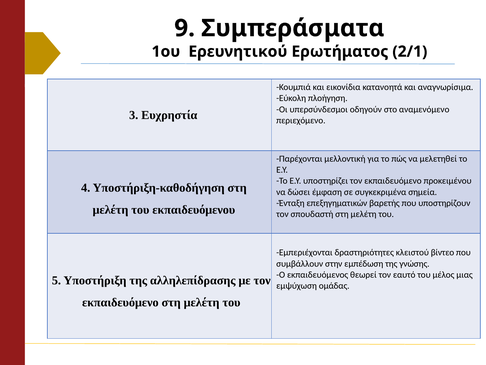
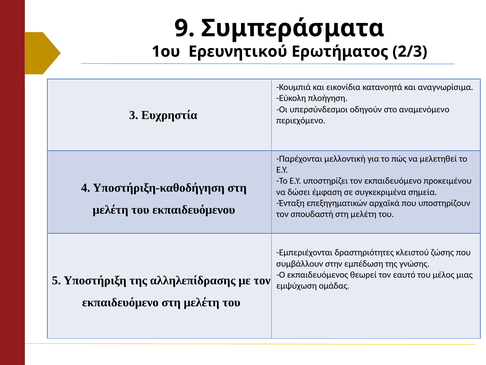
2/1: 2/1 -> 2/3 (410, 51)
βαρετής: βαρετής -> αρχαϊκά (384, 203)
βίντεο: βίντεο -> ζώσης (442, 252)
